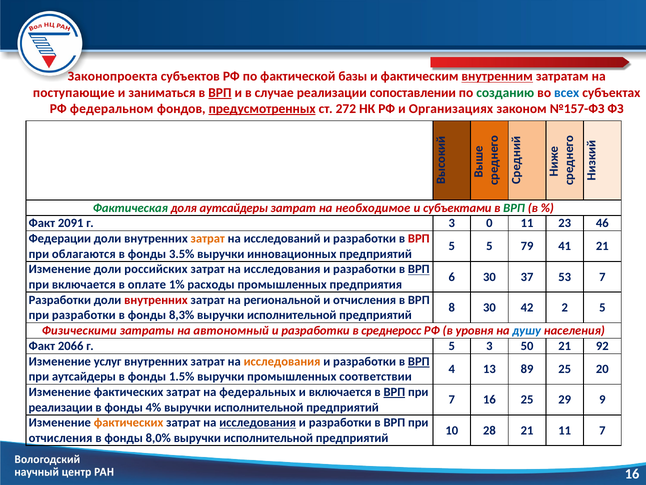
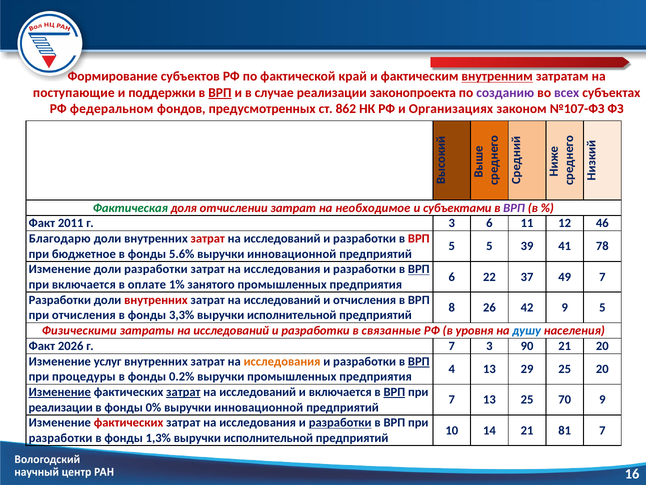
Законопроекта: Законопроекта -> Формирование (113, 76)
базы: базы -> край (353, 76)
заниматься: заниматься -> поддержки (162, 93)
сопоставлении: сопоставлении -> законопроекта (413, 93)
созданию colour: green -> purple (505, 93)
всех colour: blue -> purple (567, 93)
предусмотренных underline: present -> none (262, 109)
272: 272 -> 862 (346, 109)
№157-ФЗ: №157-ФЗ -> №107-ФЗ (577, 109)
доля аутсайдеры: аутсайдеры -> отчислении (234, 208)
ВРП colour: green -> purple (514, 208)
2091: 2091 -> 2011 (71, 223)
3 0: 0 -> 6 (489, 223)
23: 23 -> 12 (565, 223)
Федерации: Федерации -> Благодарю (60, 238)
затрат colour: orange -> red (208, 238)
79: 79 -> 39 (527, 246)
41 21: 21 -> 78 (602, 246)
облагаются: облагаются -> бюджетное (84, 254)
3.5%: 3.5% -> 5.6% (182, 254)
инновационных: инновационных -> инновационной (292, 254)
доли российских: российских -> разработки (156, 269)
6 30: 30 -> 22 (489, 277)
53: 53 -> 49 (565, 277)
расходы: расходы -> занятого (211, 284)
региональной: региональной -> исследований (282, 300)
8 30: 30 -> 26 (489, 307)
42 2: 2 -> 9 (565, 307)
при разработки: разработки -> отчисления (84, 315)
8,3%: 8,3% -> 3,3% (182, 315)
затраты на автономный: автономный -> исследований (231, 330)
среднеросс: среднеросс -> связанные (391, 330)
2066: 2066 -> 2026 (71, 346)
г 5: 5 -> 7 (452, 346)
50: 50 -> 90 (527, 346)
21 92: 92 -> 20 (602, 346)
89: 89 -> 29 (527, 369)
при аутсайдеры: аутсайдеры -> процедуры (84, 376)
1.5%: 1.5% -> 0.2% (182, 376)
выручки промышленных соответствии: соответствии -> предприятия (376, 376)
Изменение underline: none -> present (60, 392)
затрат underline: none -> present (183, 392)
федеральных: федеральных -> исследований (258, 392)
7 16: 16 -> 13 (489, 399)
29: 29 -> 70 (565, 399)
4%: 4% -> 0% (153, 407)
исполнительной: исполнительной -> инновационной (259, 407)
фактических colour: orange -> red (129, 422)
исследования underline: present -> none (258, 422)
разработки underline: none -> present (340, 422)
28: 28 -> 14 (489, 430)
21 11: 11 -> 81 (565, 430)
отчисления: отчисления -> разработки (61, 438)
8,0%: 8,0% -> 1,3% (158, 438)
